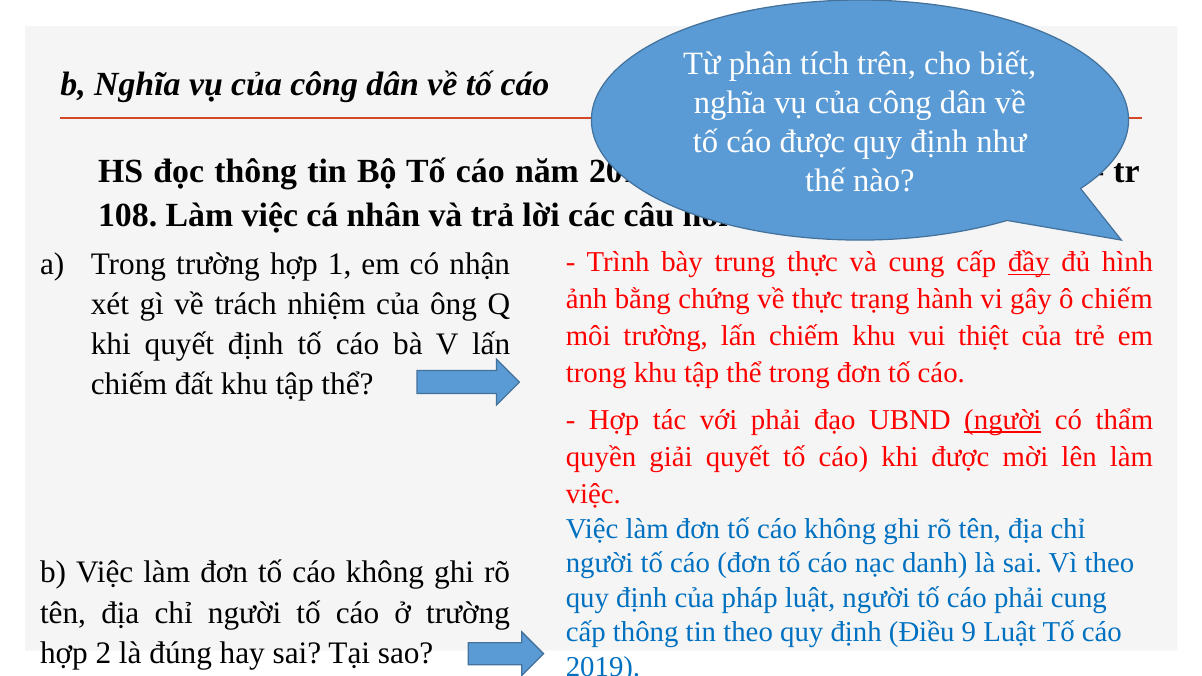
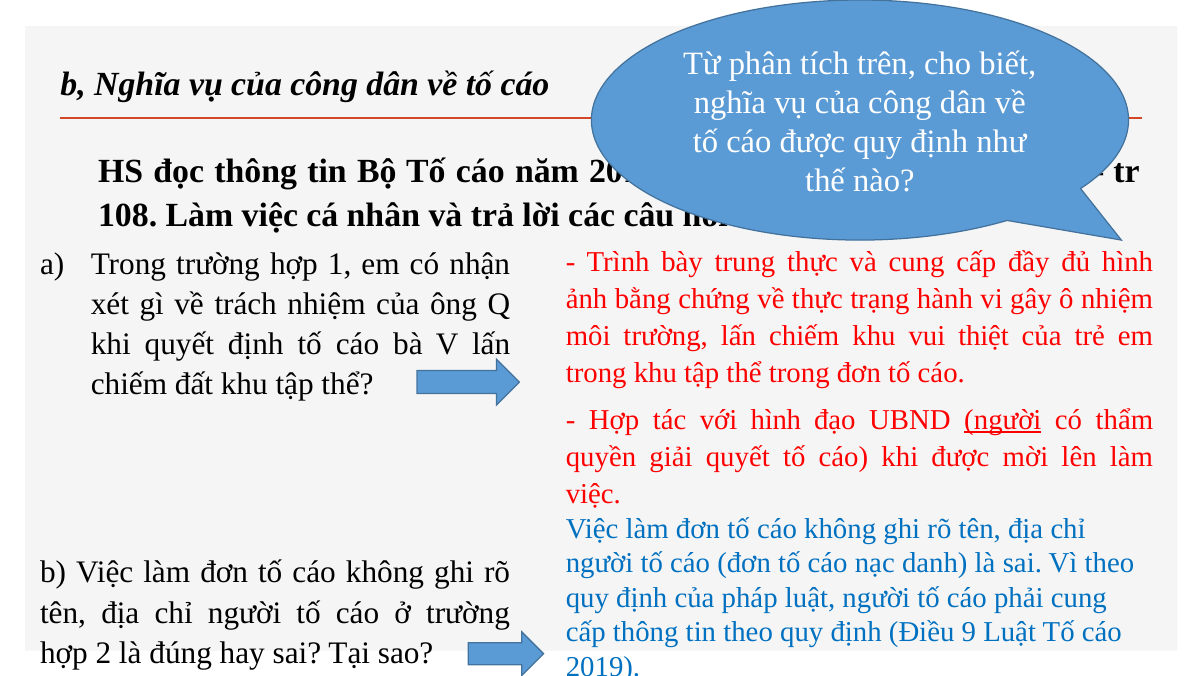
đầy underline: present -> none (1029, 262)
ô chiếm: chiếm -> nhiệm (1117, 299)
với phải: phải -> hình (776, 420)
